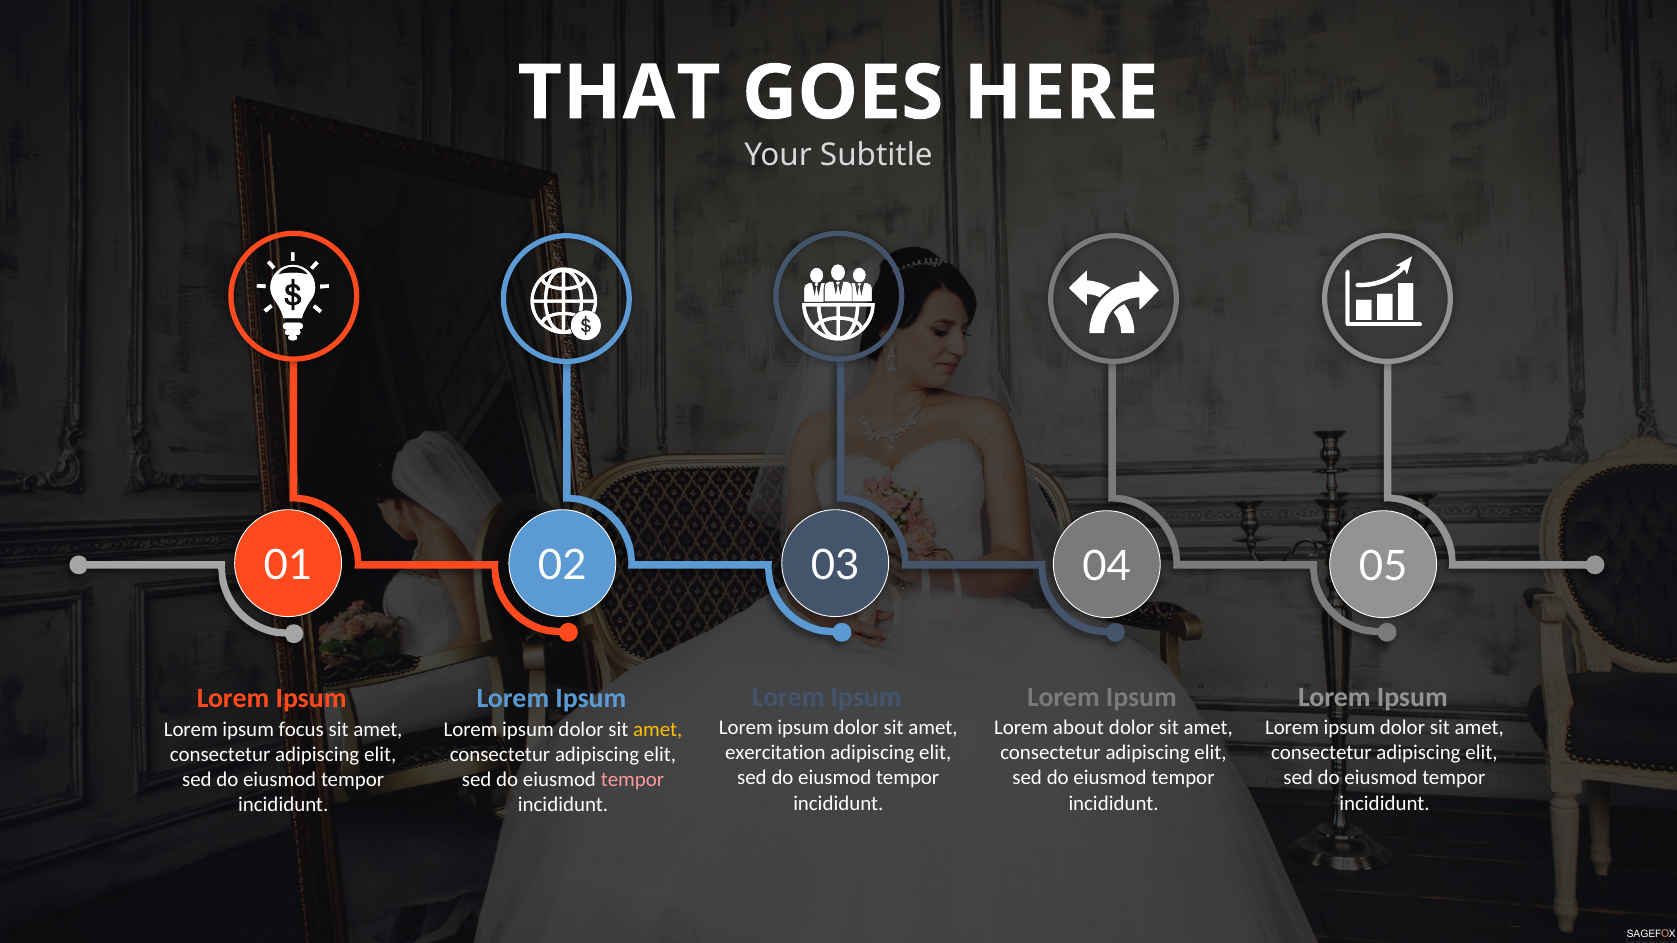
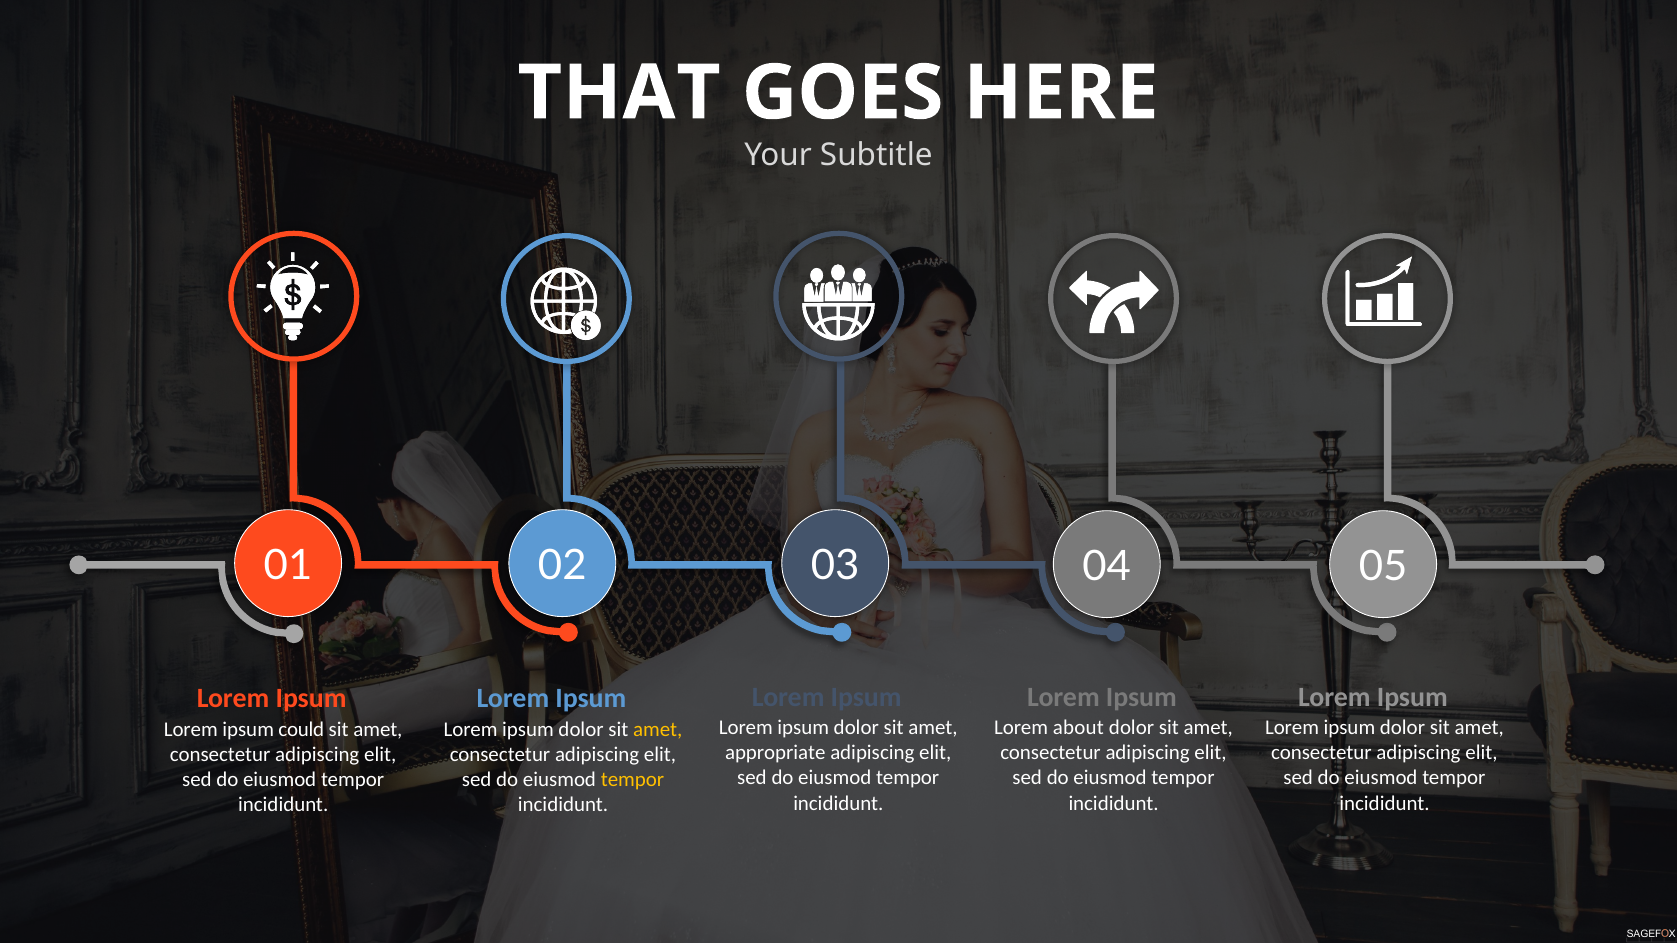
focus: focus -> could (301, 730)
exercitation: exercitation -> appropriate (775, 753)
tempor colour: pink -> yellow (632, 780)
